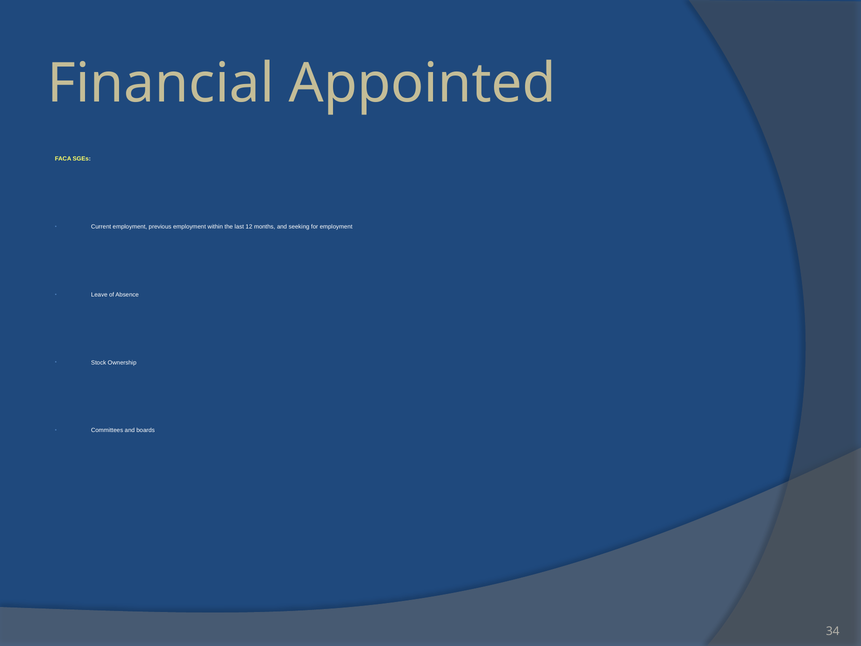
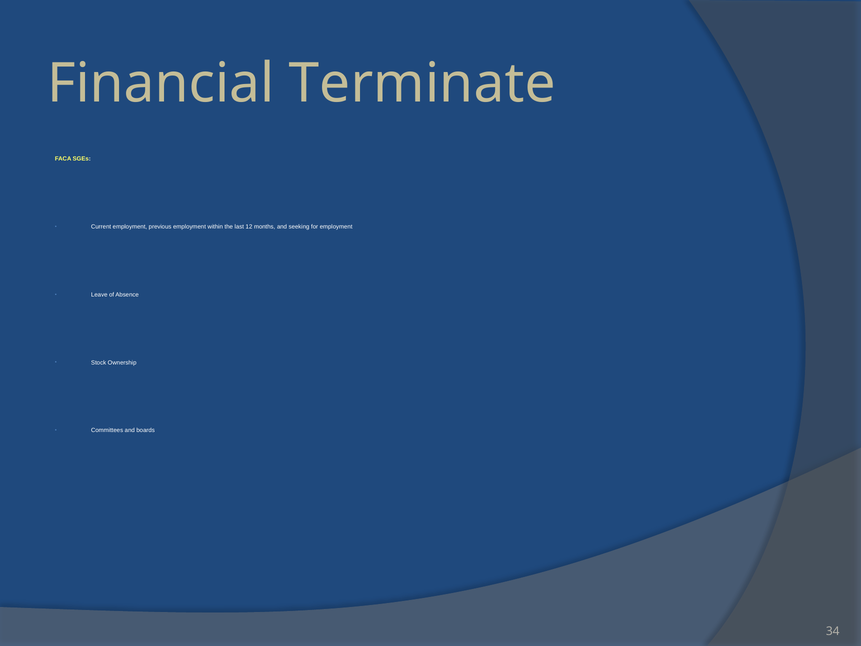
Appointed: Appointed -> Terminate (422, 84)
